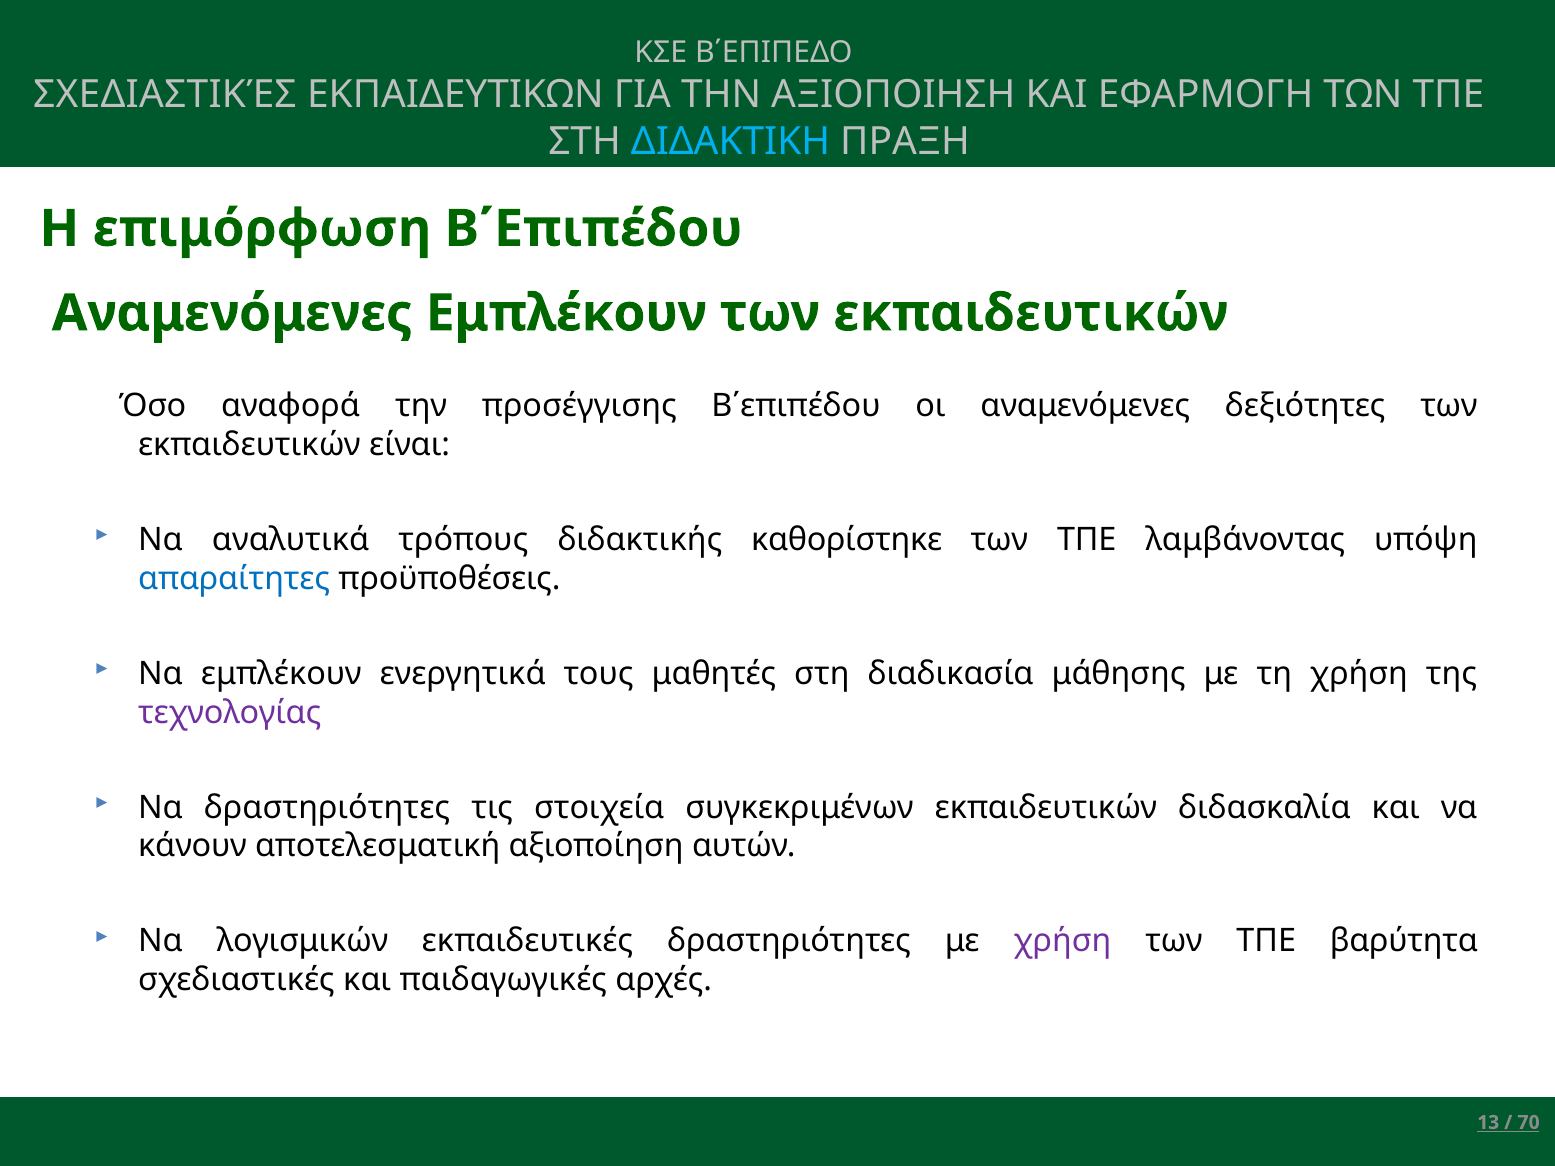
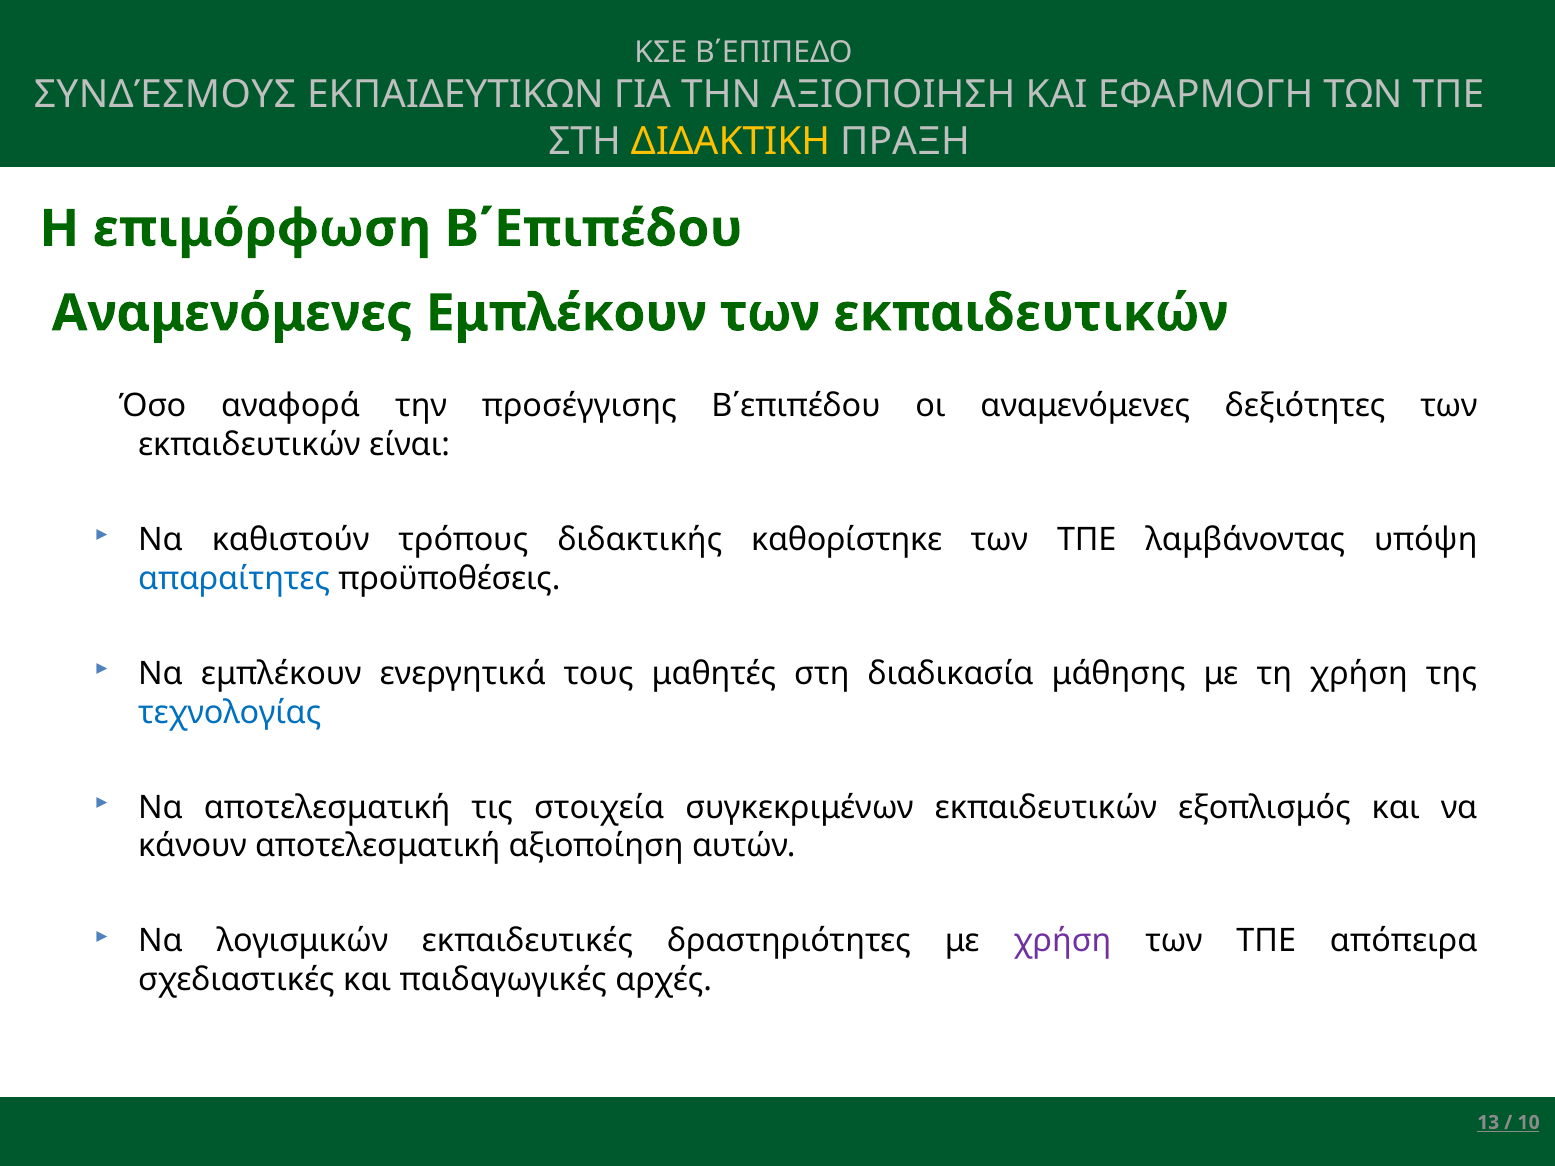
ΣΧΕΔΙΑΣΤΙΚΈΣ: ΣΧΕΔΙΑΣΤΙΚΈΣ -> ΣΥΝΔΈΣΜΟΥΣ (165, 95)
ΔΙΔΑΚΤΙΚΗ colour: light blue -> yellow (731, 141)
αναλυτικά: αναλυτικά -> καθιστούν (291, 540)
τεχνολογίας colour: purple -> blue (230, 713)
Να δραστηριότητες: δραστηριότητες -> αποτελεσματική (327, 808)
διδασκαλία: διδασκαλία -> εξοπλισμός (1264, 808)
βαρύτητα: βαρύτητα -> απόπειρα (1404, 941)
70: 70 -> 10 (1529, 1123)
